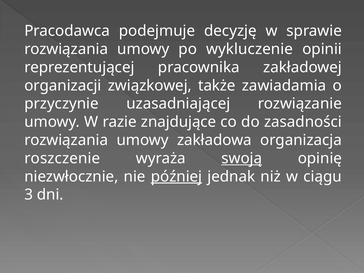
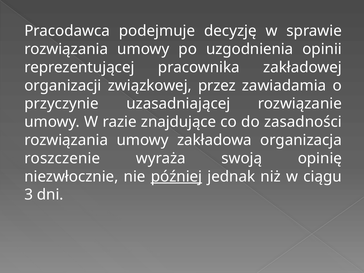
wykluczenie: wykluczenie -> uzgodnienia (250, 49)
także: także -> przez (217, 86)
swoją underline: present -> none (242, 158)
